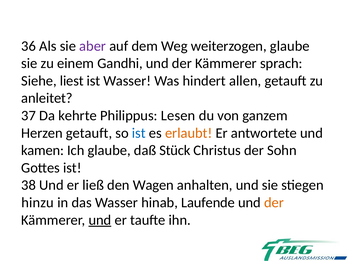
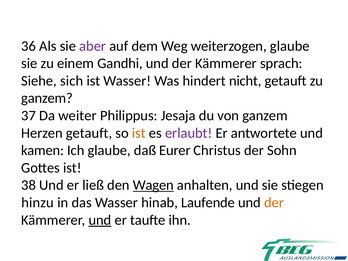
liest: liest -> sich (72, 81)
allen: allen -> nicht (245, 81)
anleitet: anleitet -> ganzem (47, 98)
kehrte: kehrte -> weiter (78, 116)
Lesen: Lesen -> Jesaja (178, 116)
ist colour: blue -> orange (139, 133)
erlaubt colour: orange -> purple (189, 133)
Stück: Stück -> Eurer (175, 150)
Wagen underline: none -> present (153, 185)
